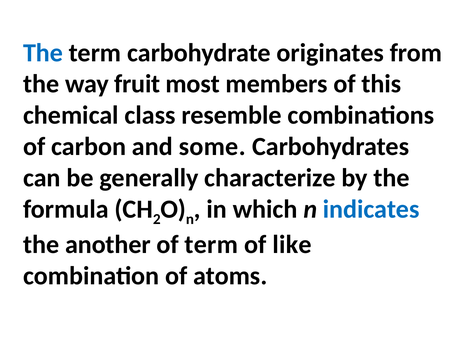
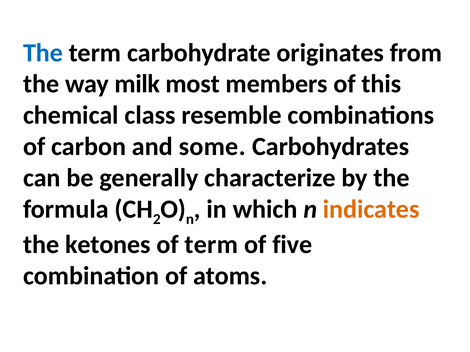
fruit: fruit -> milk (137, 84)
indicates colour: blue -> orange (371, 209)
another: another -> ketones (108, 245)
like: like -> five (292, 245)
